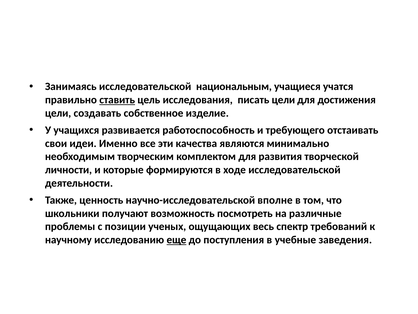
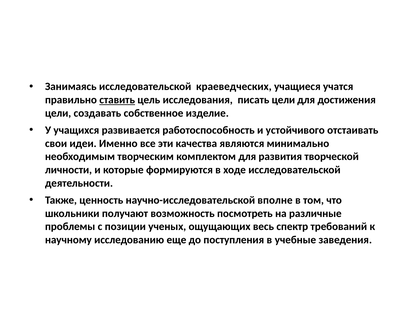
национальным: национальным -> краеведческих (234, 87)
требующего: требующего -> устойчивого (295, 130)
еще underline: present -> none (176, 240)
